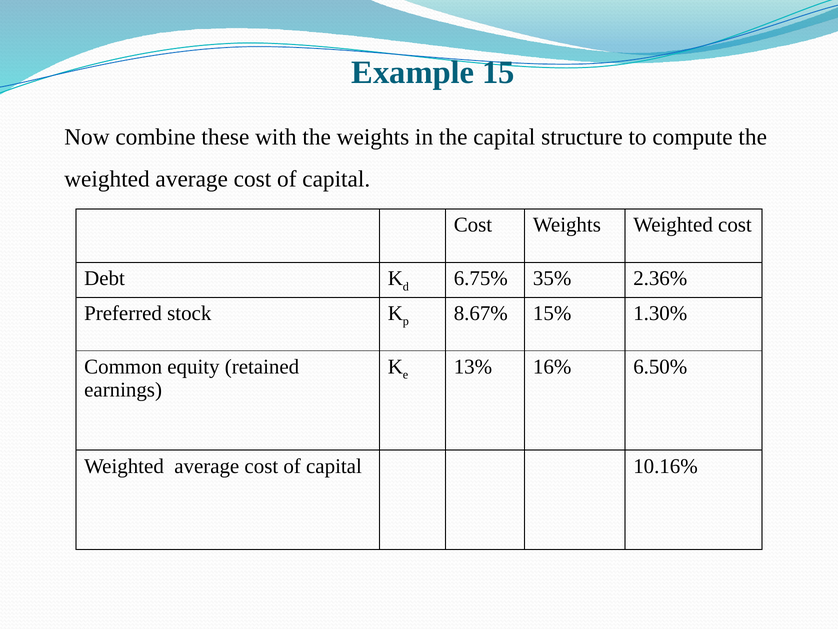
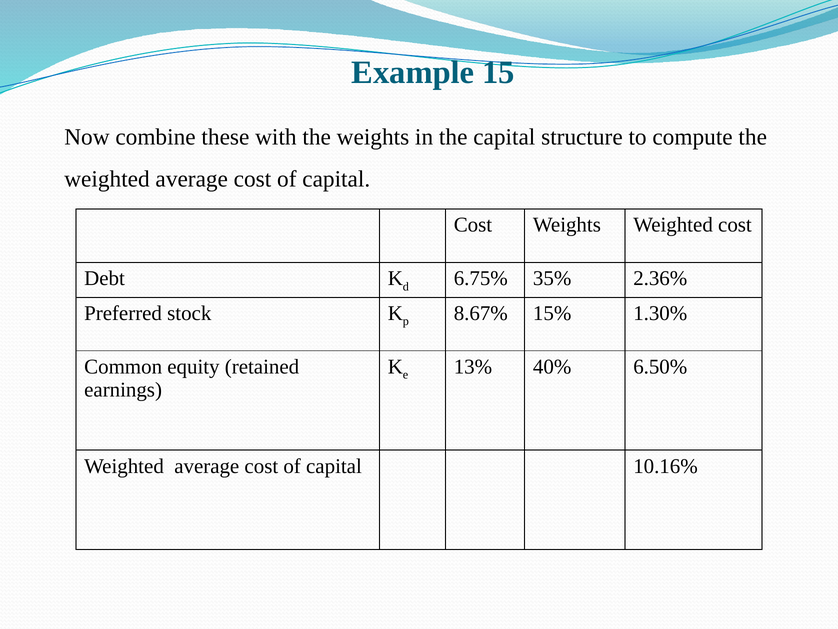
16%: 16% -> 40% (552, 366)
